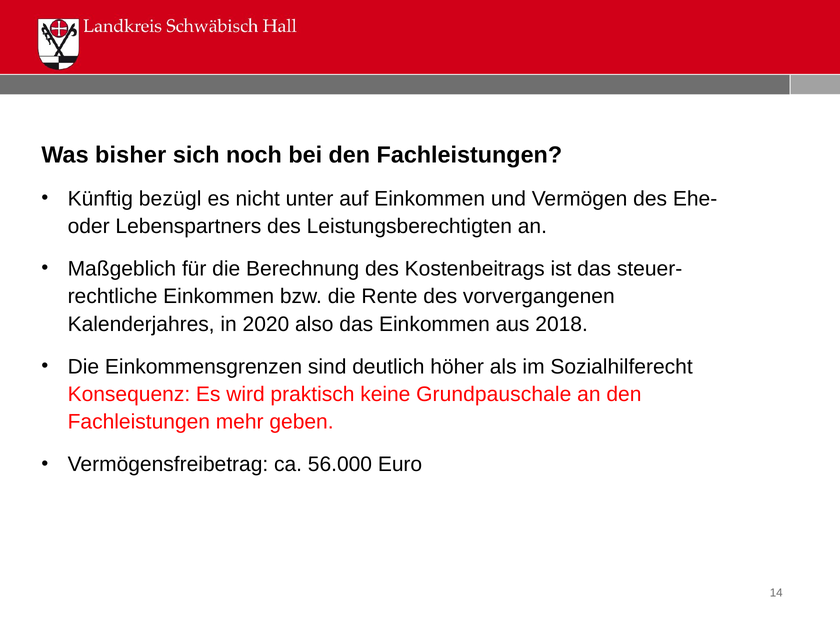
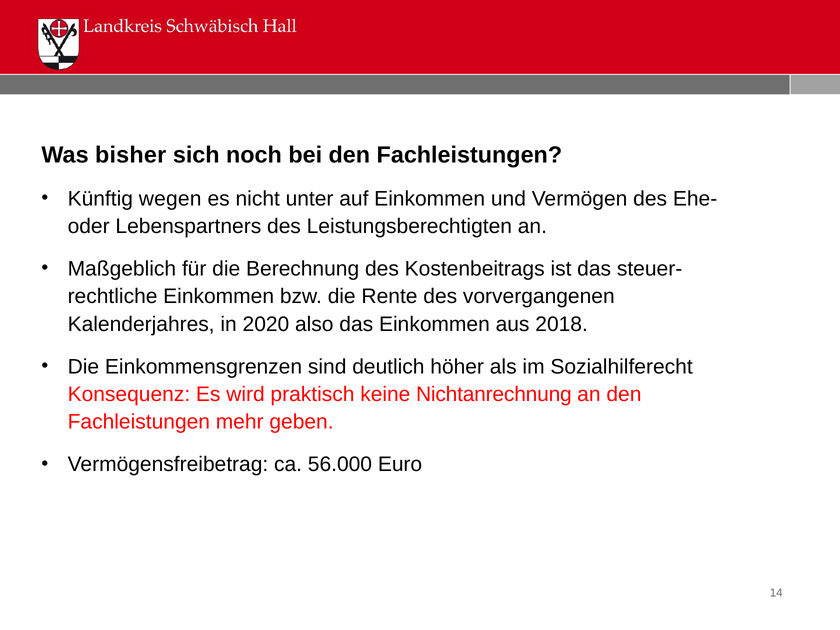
bezügl: bezügl -> wegen (170, 199)
Grundpauschale: Grundpauschale -> Nichtanrechnung (494, 394)
